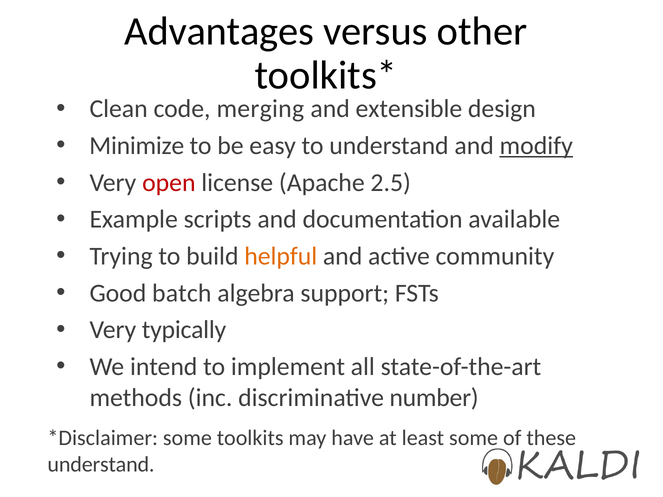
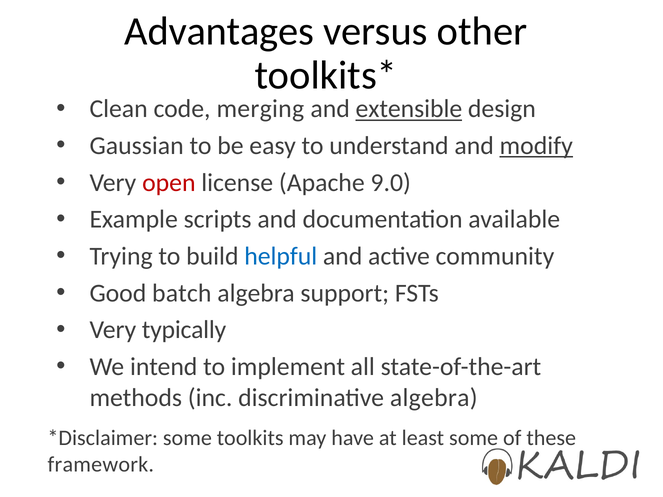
extensible underline: none -> present (409, 109)
Minimize: Minimize -> Gaussian (137, 146)
2.5: 2.5 -> 9.0 (391, 183)
helpful colour: orange -> blue (281, 256)
discriminative number: number -> algebra (434, 398)
understand: understand -> framework (101, 465)
